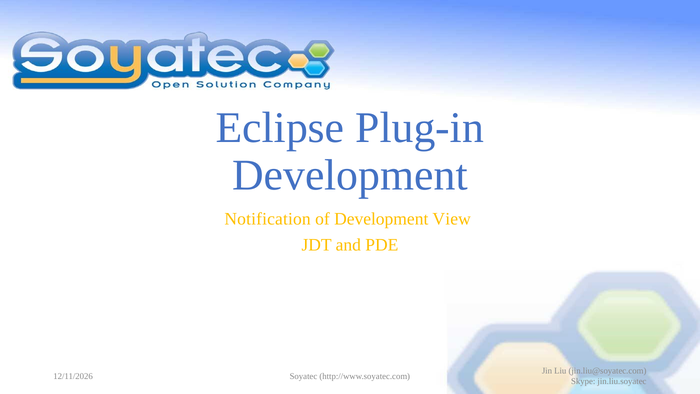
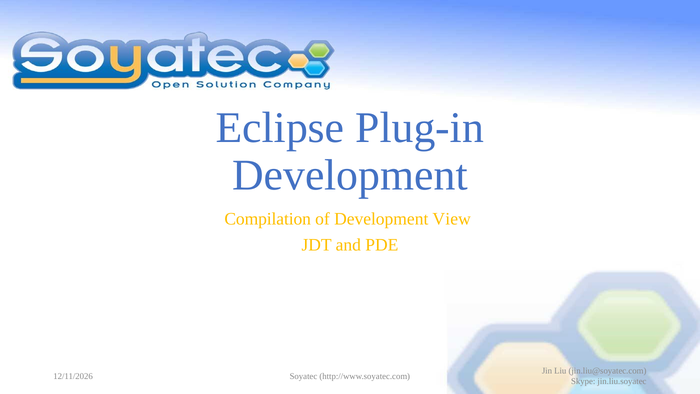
Notification: Notification -> Compilation (268, 219)
